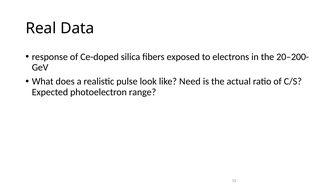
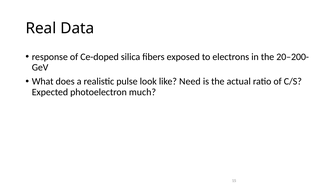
range: range -> much (142, 92)
